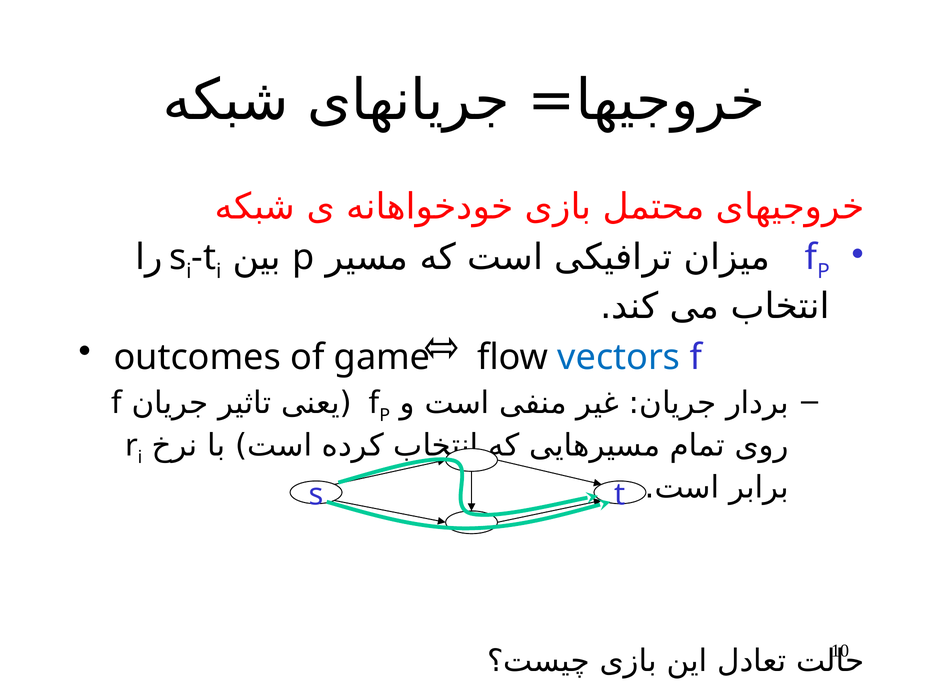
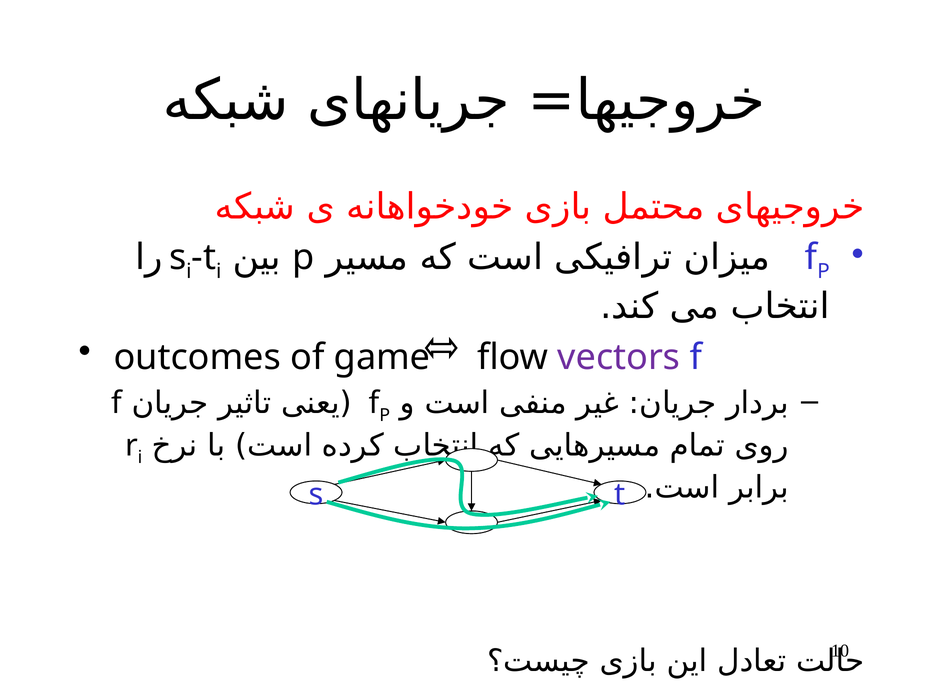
vectors colour: blue -> purple (619, 357)
